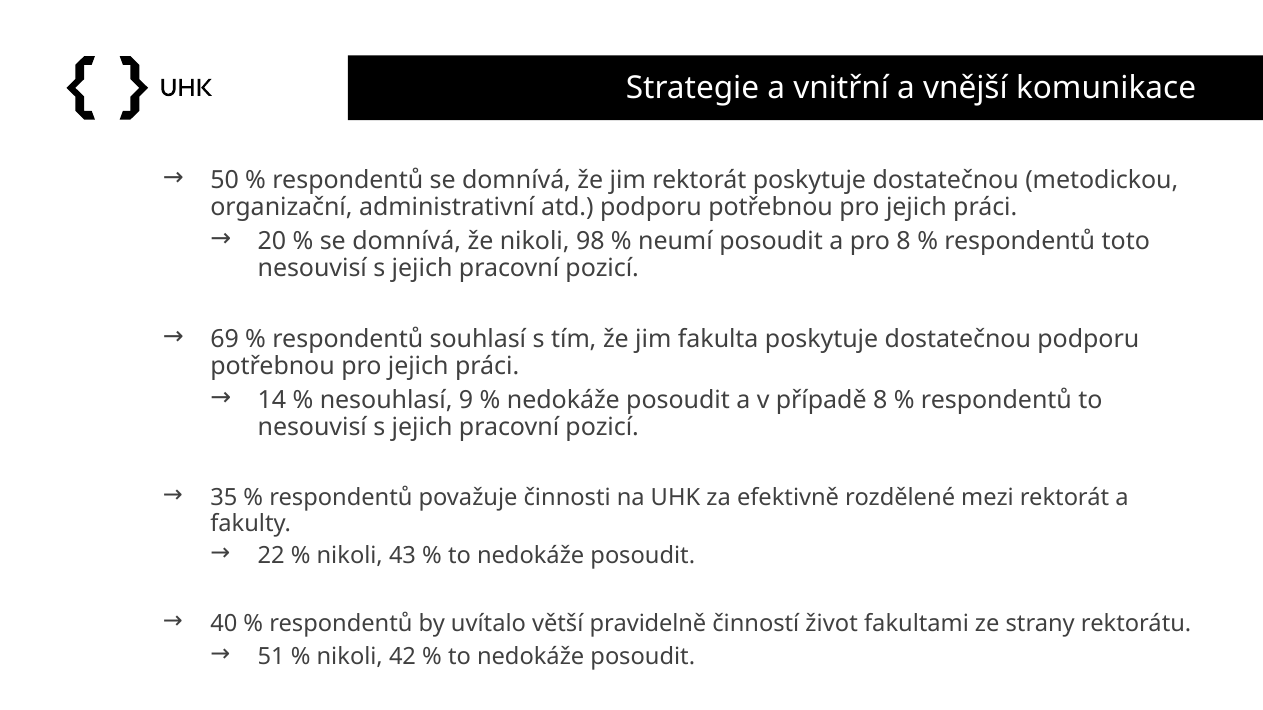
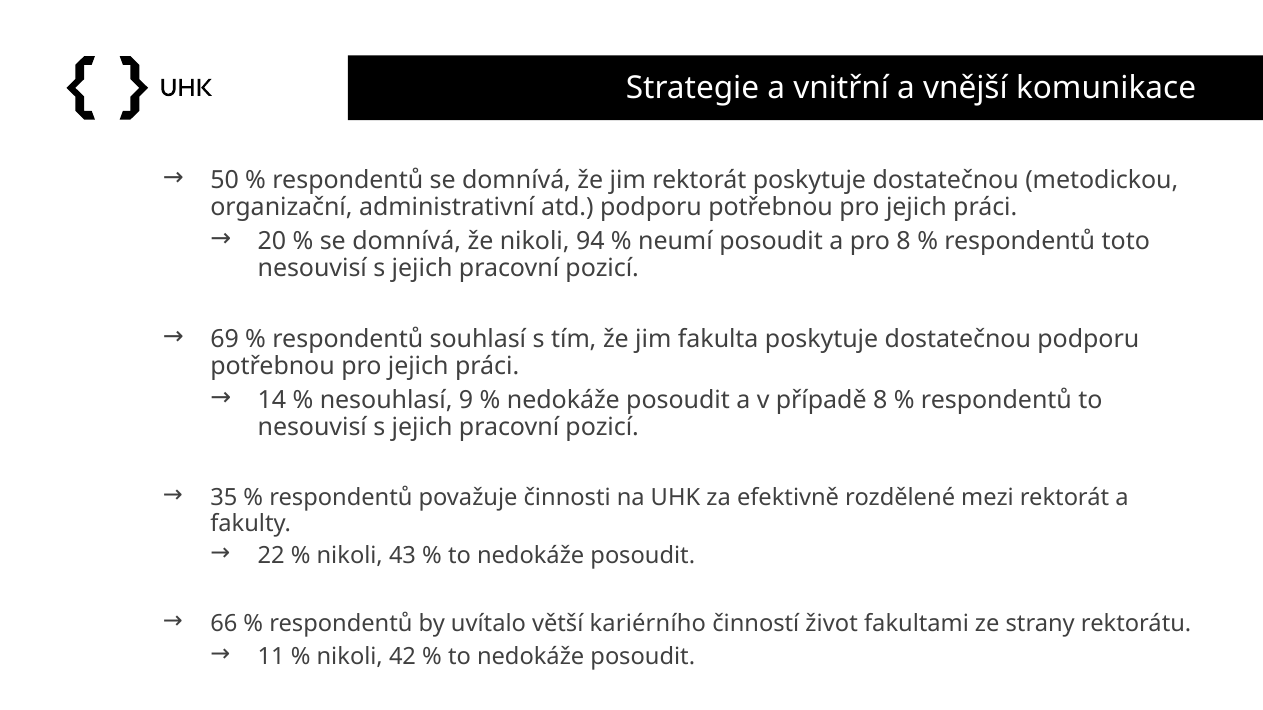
98: 98 -> 94 (590, 242)
40: 40 -> 66 (224, 624)
pravidelně: pravidelně -> kariérního (648, 624)
51: 51 -> 11 (271, 657)
